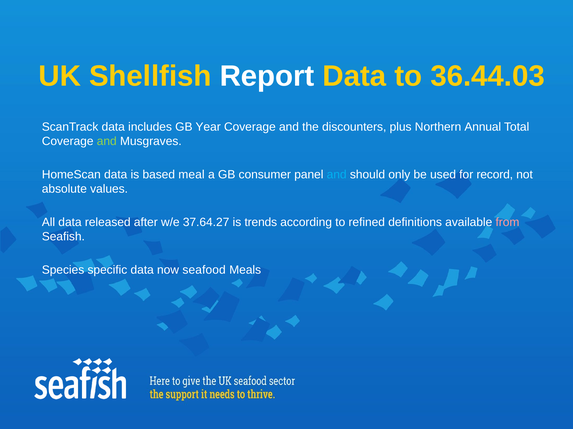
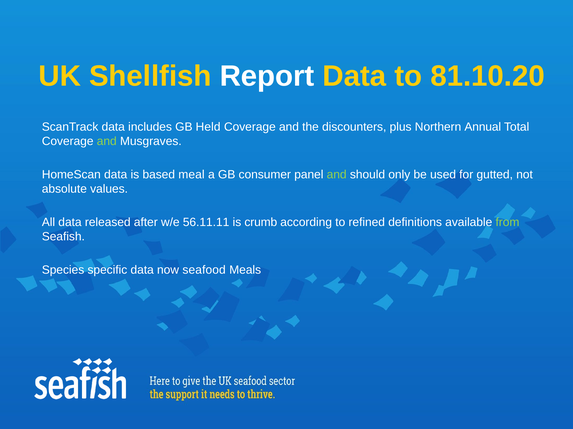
36.44.03: 36.44.03 -> 81.10.20 (488, 76)
Year: Year -> Held (208, 127)
and colour: light blue -> light green (337, 175)
record: record -> gutted (495, 175)
37.64.27: 37.64.27 -> 56.11.11 (206, 223)
trends: trends -> crumb (261, 223)
from colour: pink -> light green (507, 223)
